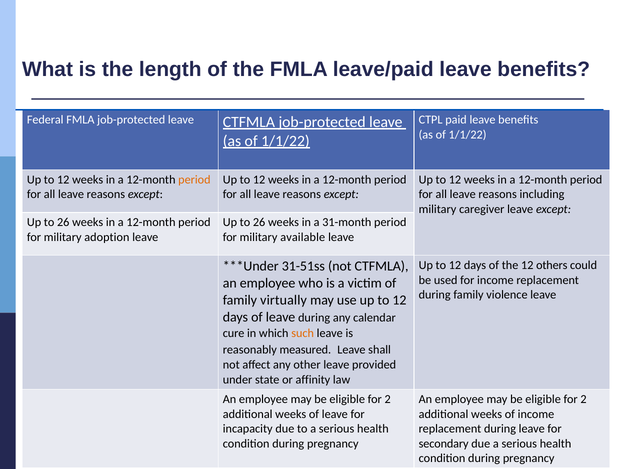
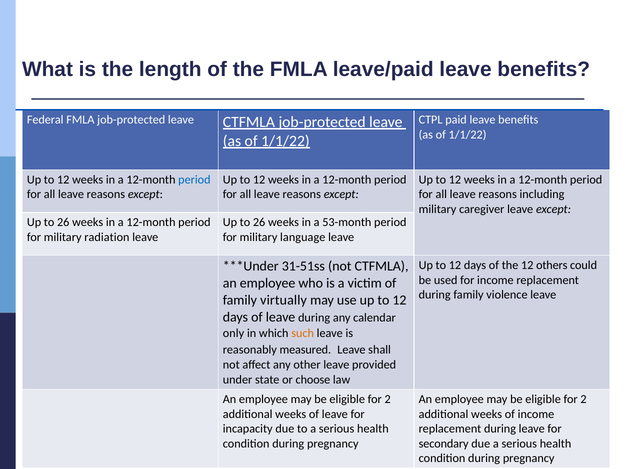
period colour: orange -> blue (194, 180)
31-month: 31-month -> 53-month (347, 223)
adoption: adoption -> radiation (107, 237)
available: available -> language (303, 237)
cure: cure -> only (234, 334)
affinity: affinity -> choose (313, 380)
